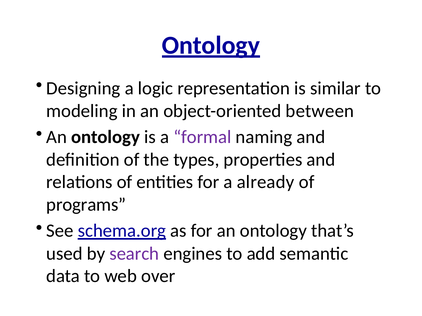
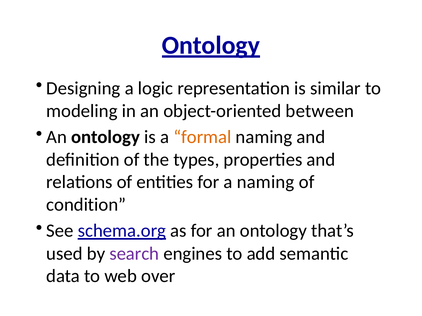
formal colour: purple -> orange (202, 137)
a already: already -> naming (266, 182)
programs: programs -> condition (86, 205)
